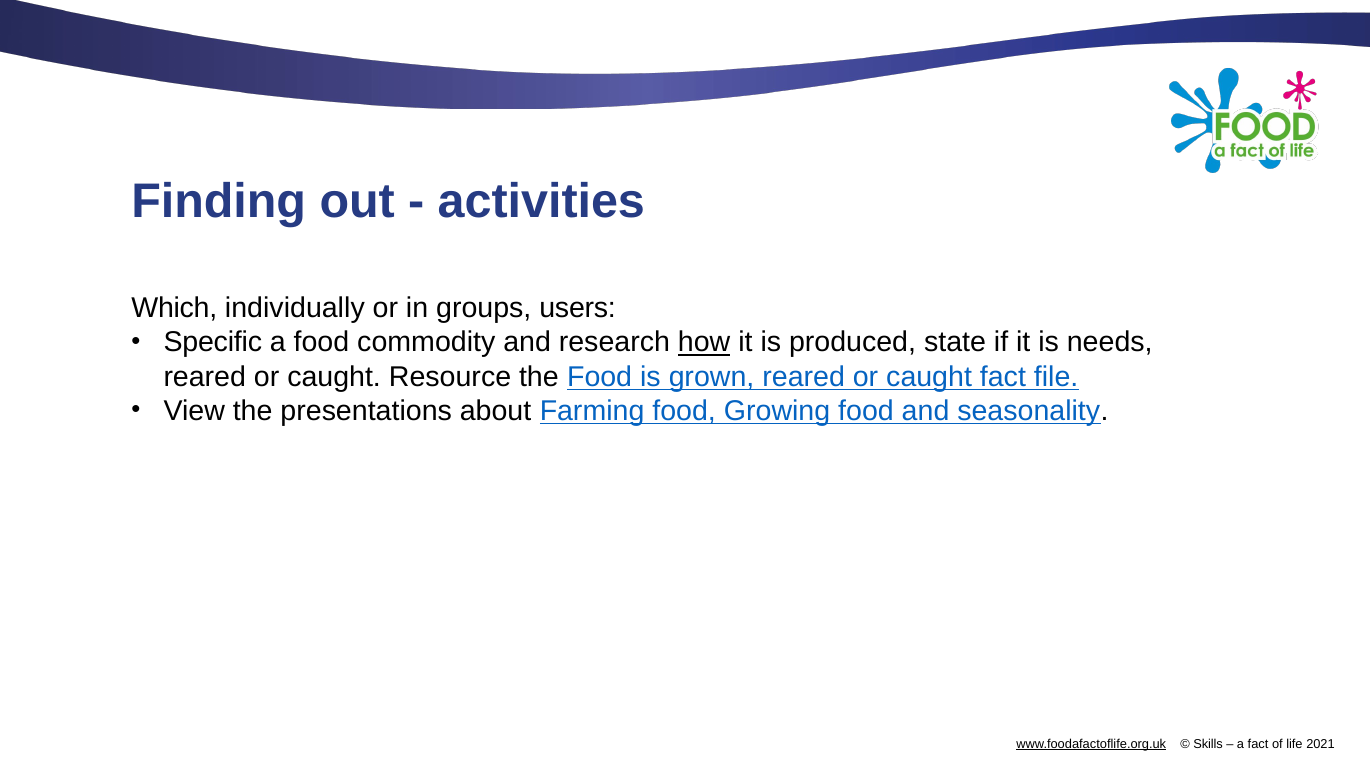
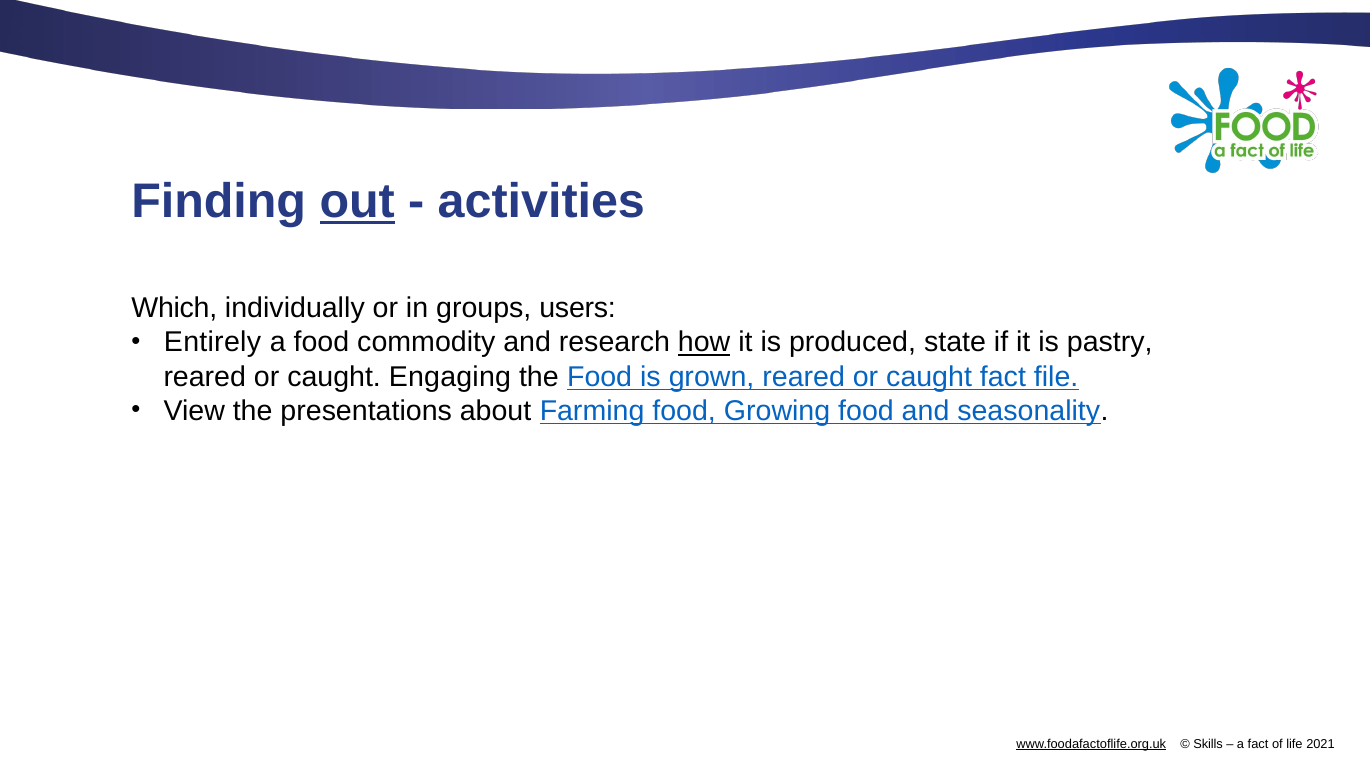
out underline: none -> present (357, 202)
Specific: Specific -> Entirely (213, 342)
needs: needs -> pastry (1110, 342)
Resource: Resource -> Engaging (450, 377)
